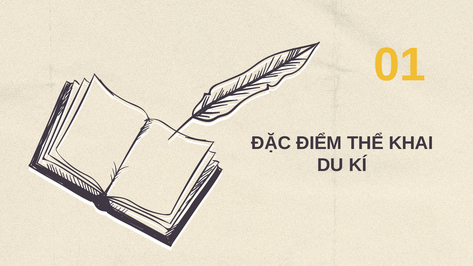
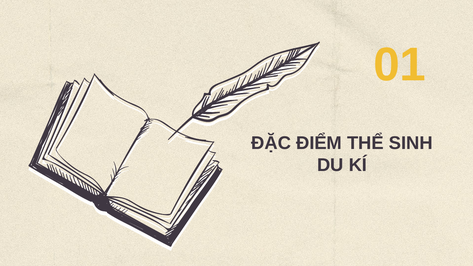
KHAI: KHAI -> SINH (411, 143)
